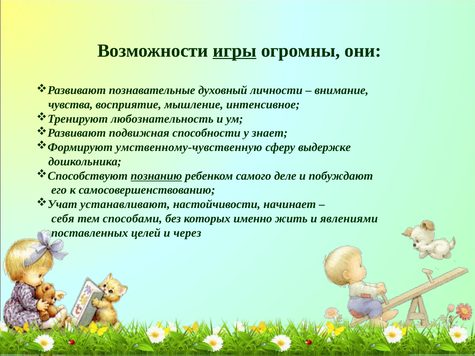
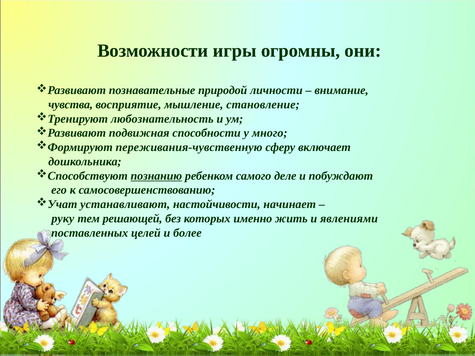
игры underline: present -> none (235, 51)
духовный: духовный -> природой (223, 90)
интенсивное: интенсивное -> становление (263, 105)
знает: знает -> много (270, 133)
умственному-чувственную: умственному-чувственную -> переживания-чувственную (189, 147)
выдержке: выдержке -> включает (324, 147)
себя: себя -> руку (63, 219)
способами: способами -> решающей (133, 219)
через: через -> более (187, 233)
